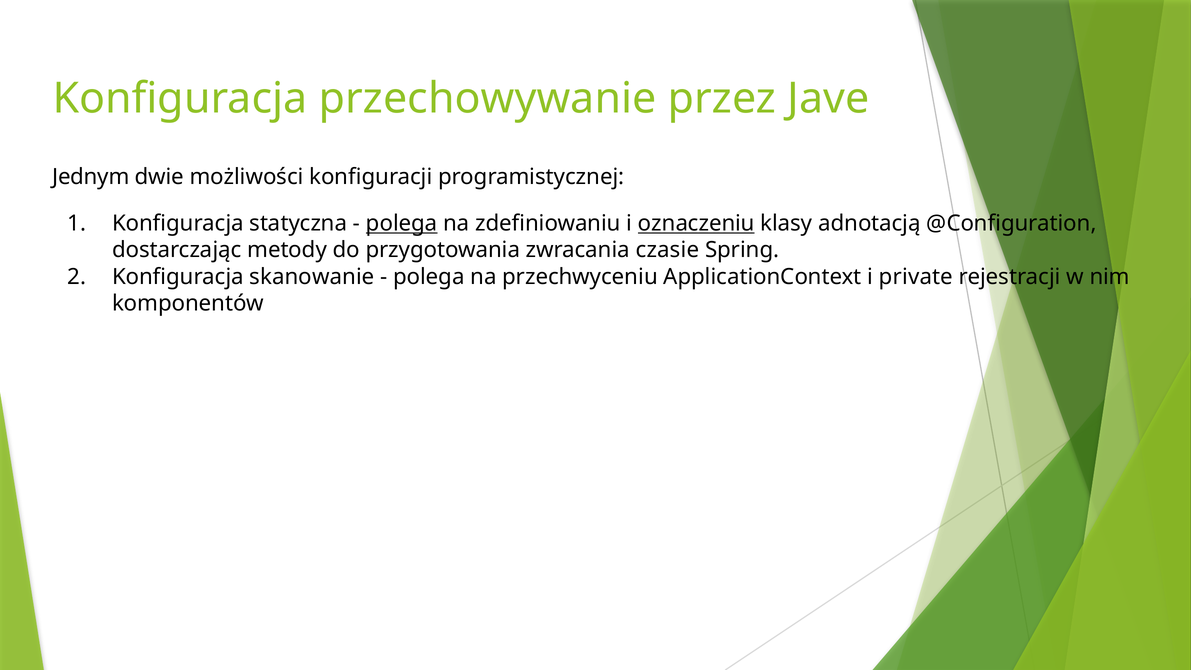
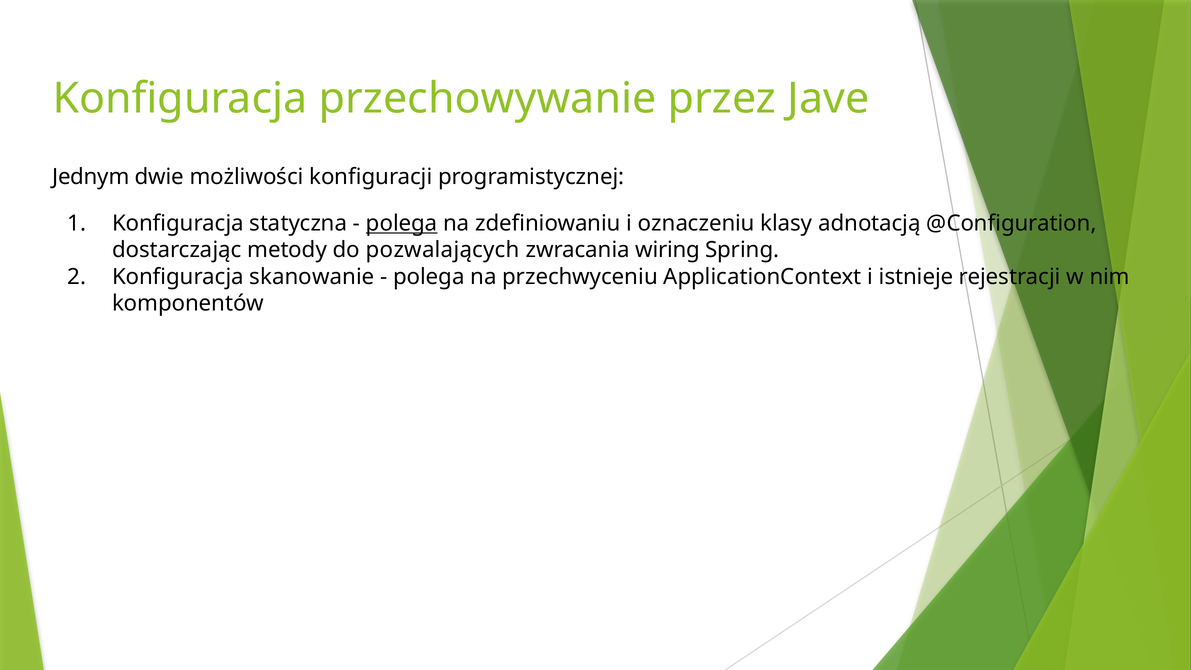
oznaczeniu underline: present -> none (696, 223)
przygotowania: przygotowania -> pozwalających (443, 250)
czasie: czasie -> wiring (668, 250)
private: private -> istnieje (916, 277)
